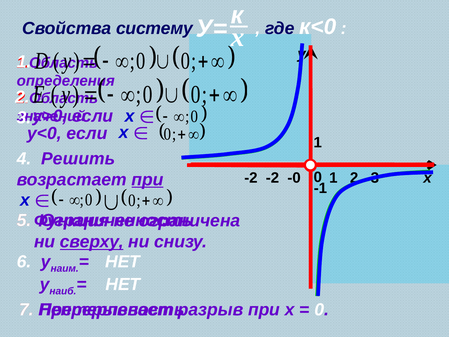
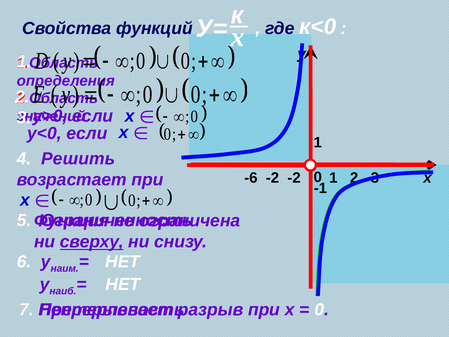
систему: систему -> функций (154, 28)
-2: -2 -> -6 (251, 178)
-2 -0: -0 -> -2 (294, 178)
при underline: present -> none (148, 180)
